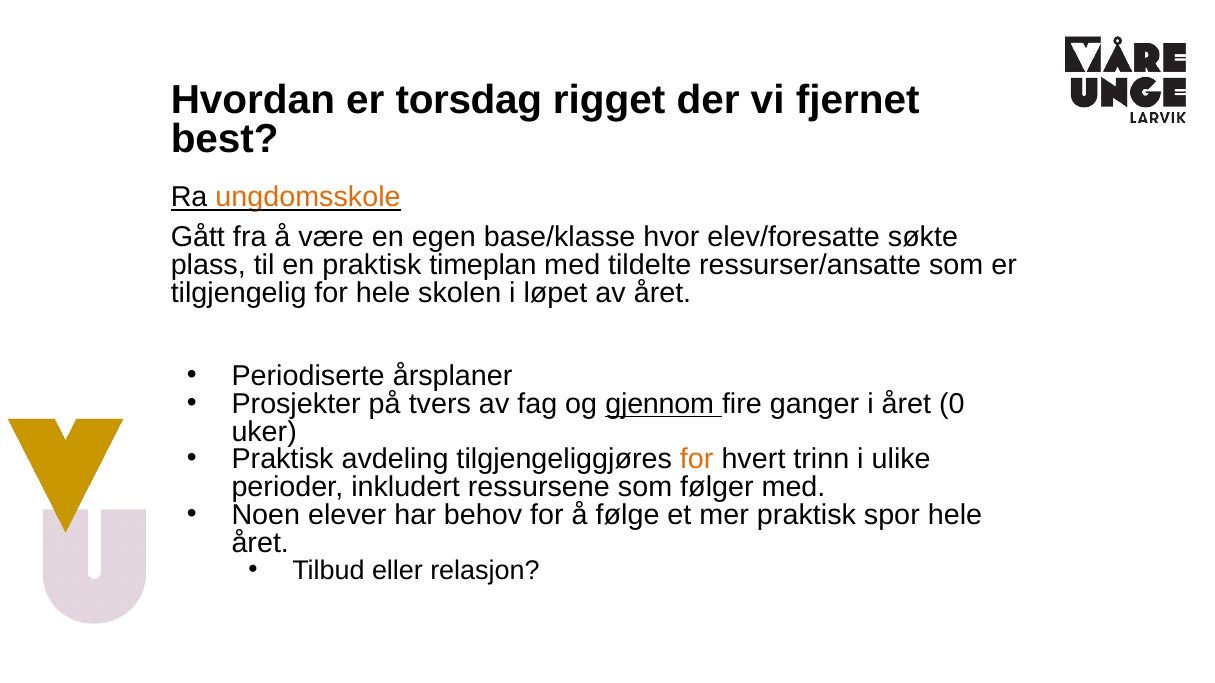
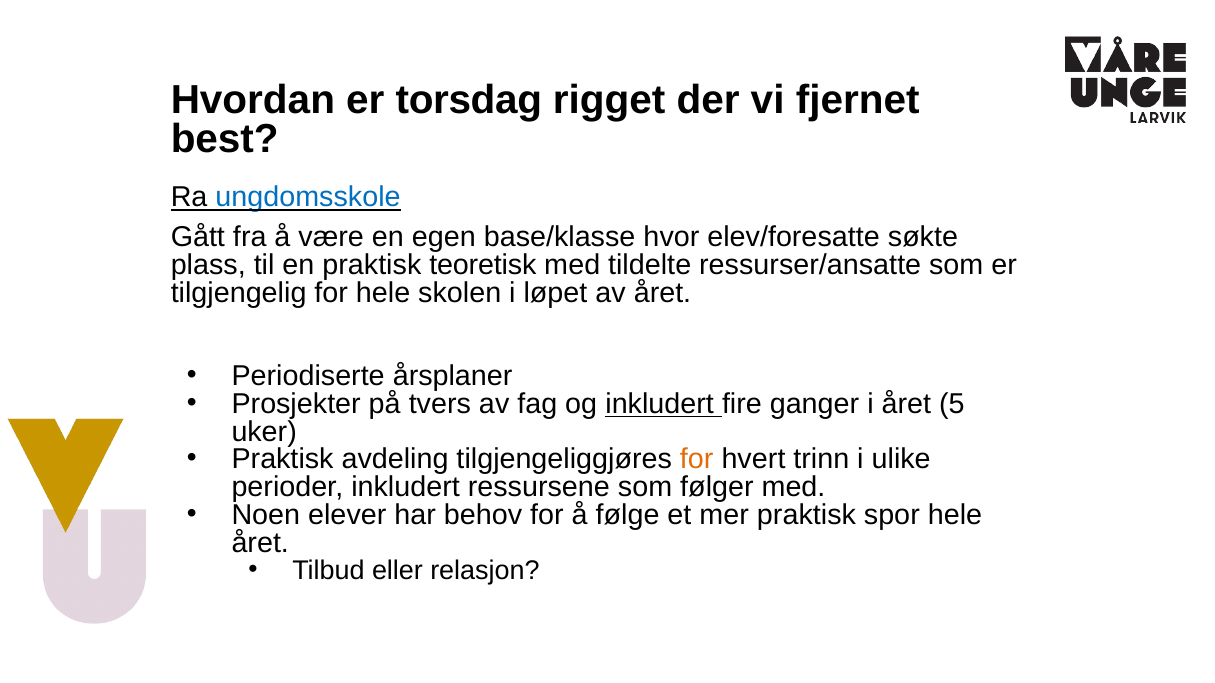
ungdomsskole colour: orange -> blue (308, 197)
timeplan: timeplan -> teoretisk (483, 265)
og gjennom: gjennom -> inkludert (660, 404)
0: 0 -> 5 (952, 404)
